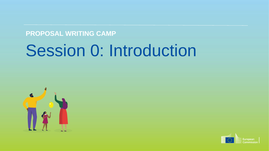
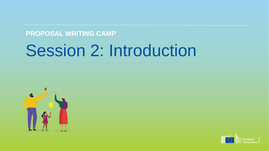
0: 0 -> 2 (97, 51)
